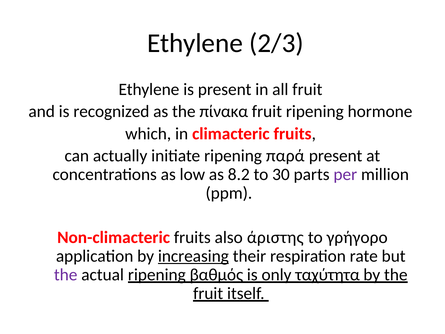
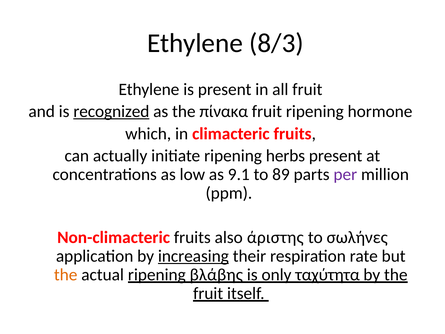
2/3: 2/3 -> 8/3 (276, 43)
recognized underline: none -> present (111, 111)
παρά: παρά -> herbs (285, 156)
8.2: 8.2 -> 9.1 (239, 174)
30: 30 -> 89 (281, 174)
γρήγορο: γρήγορο -> σωλήνες (357, 237)
the colour: purple -> orange (66, 275)
βαθμός: βαθμός -> βλάβης (216, 275)
